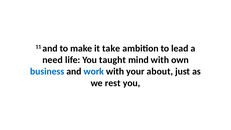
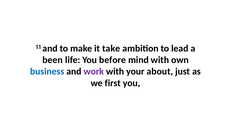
need: need -> been (53, 60)
taught: taught -> before (113, 60)
work colour: blue -> purple (94, 71)
rest: rest -> first (113, 83)
